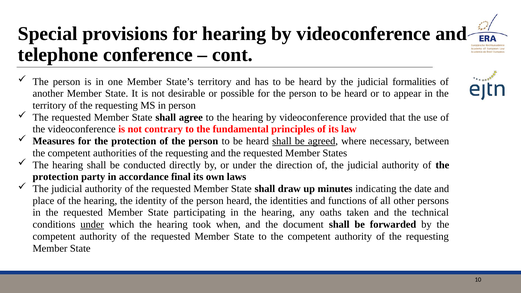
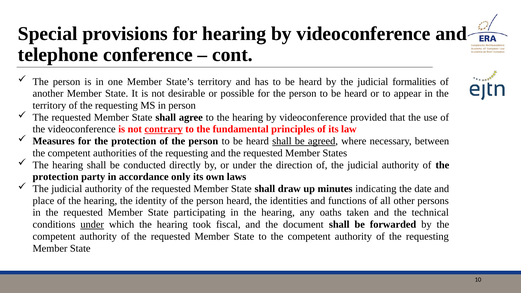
contrary underline: none -> present (164, 129)
final: final -> only (181, 177)
when: when -> fiscal (228, 225)
